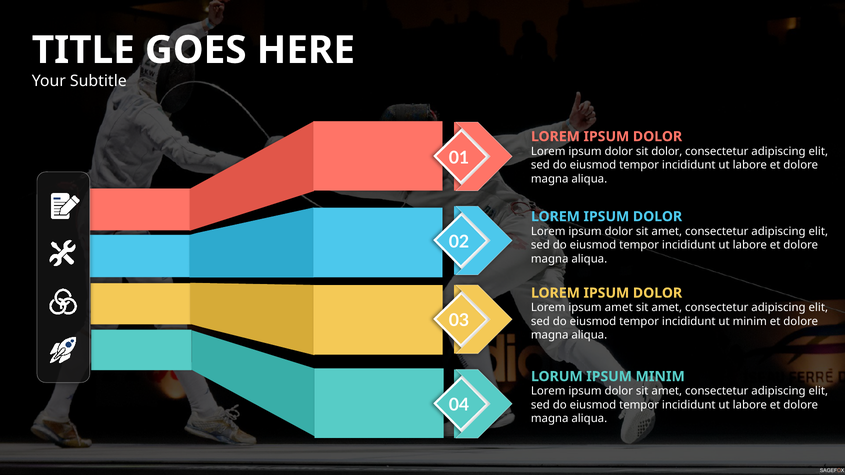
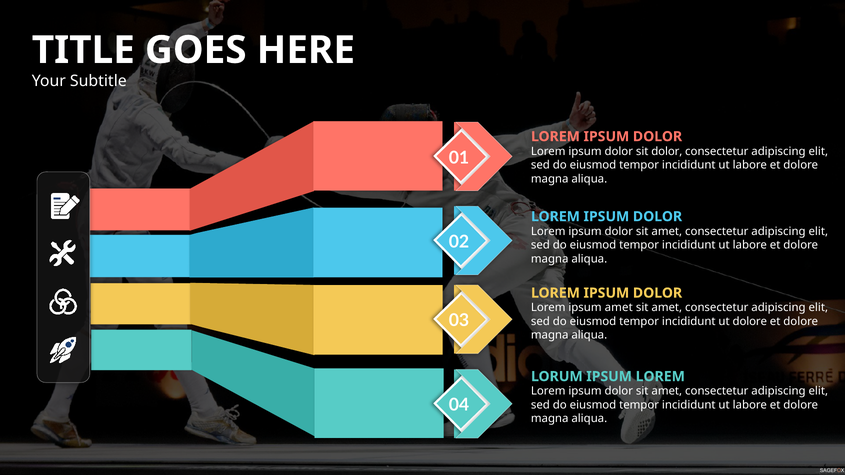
ut minim: minim -> dolore (750, 322)
IPSUM MINIM: MINIM -> LOREM (660, 377)
